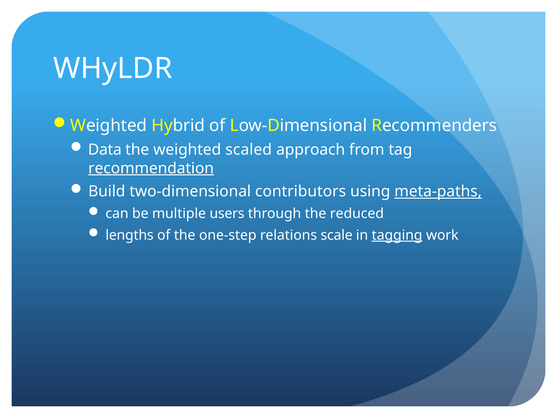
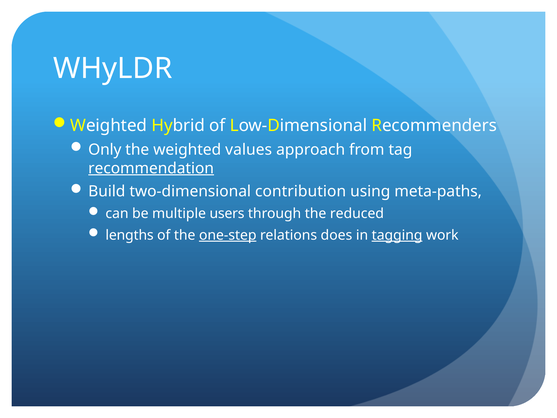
Data: Data -> Only (105, 150)
scaled: scaled -> values (249, 150)
contributors: contributors -> contribution (301, 191)
meta-paths underline: present -> none (438, 191)
one-step underline: none -> present (228, 235)
scale: scale -> does (336, 235)
